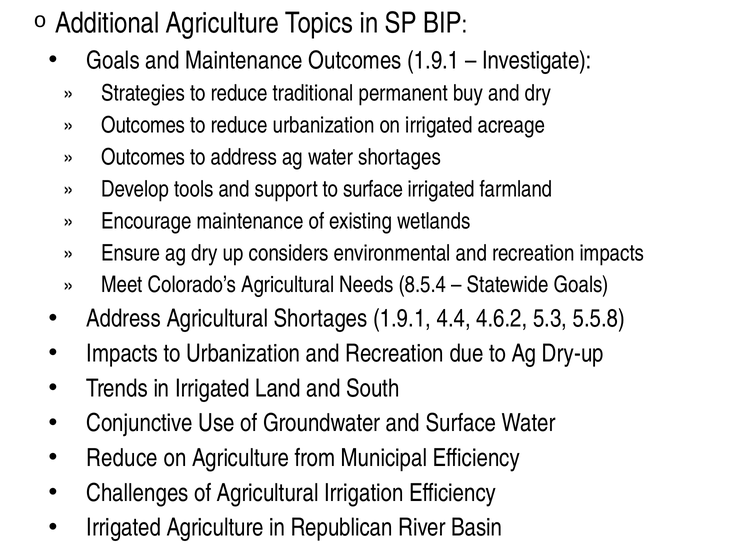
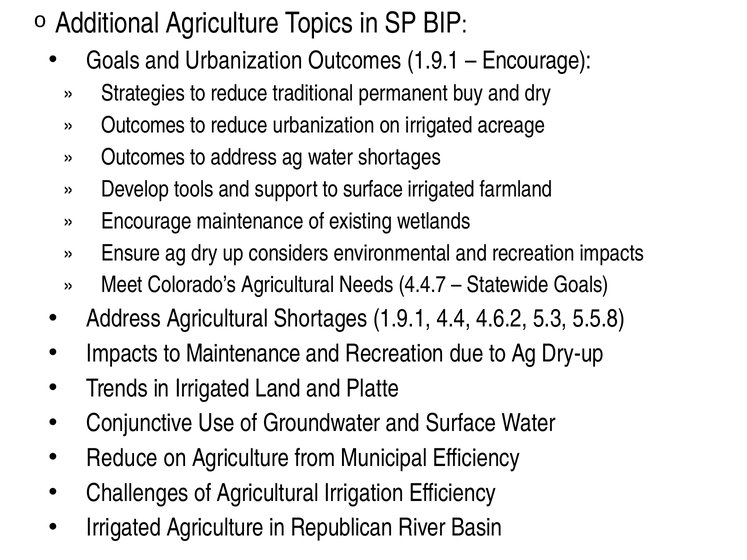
and Maintenance: Maintenance -> Urbanization (244, 60)
Investigate: Investigate -> Encourage (537, 60)
8.5.4: 8.5.4 -> 4.4.7 (422, 285)
to Urbanization: Urbanization -> Maintenance (243, 354)
South: South -> Platte (373, 389)
